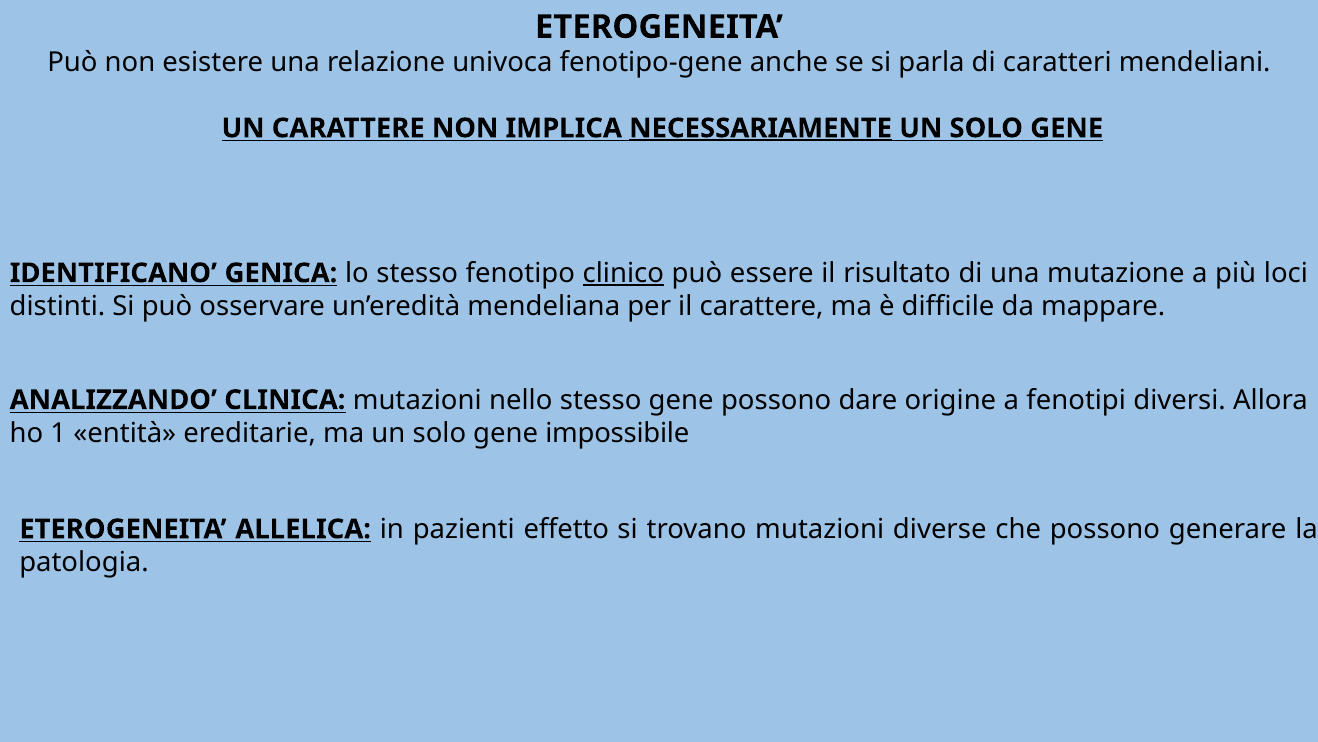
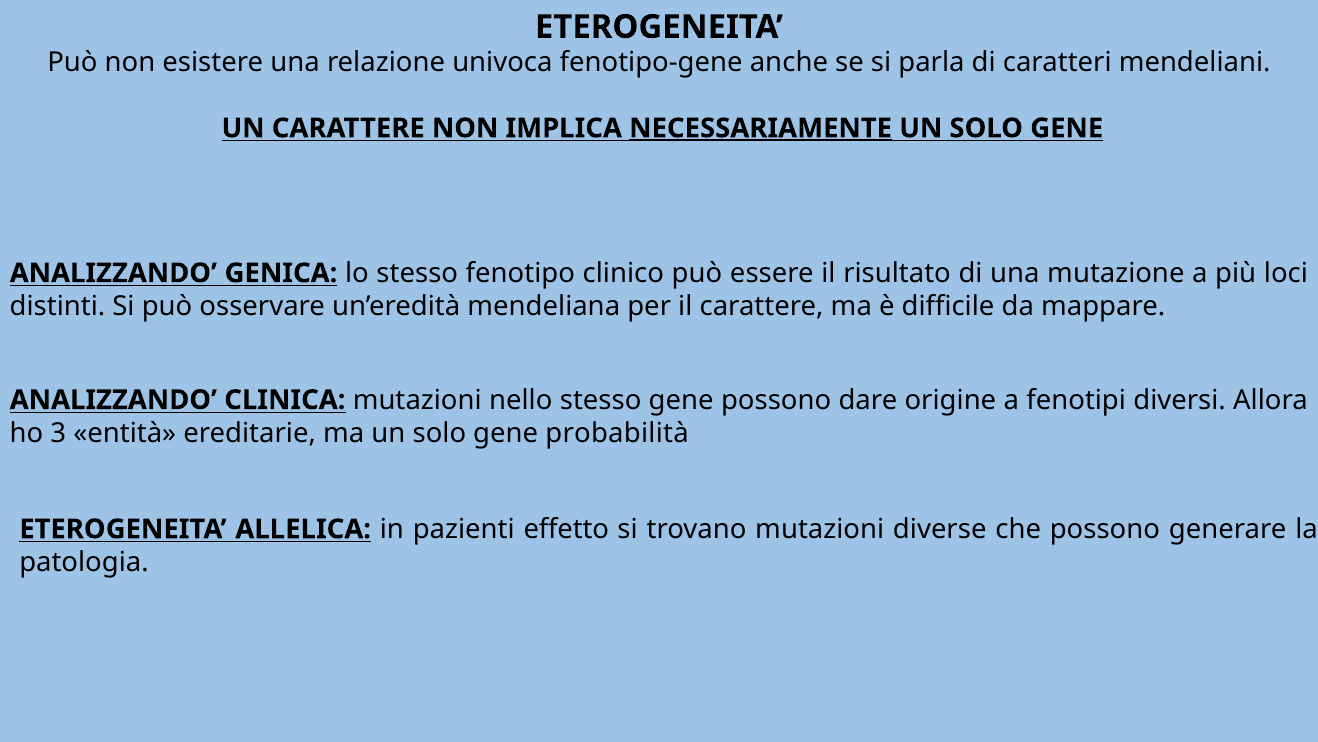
IDENTIFICANO: IDENTIFICANO -> ANALIZZANDO (113, 273)
clinico underline: present -> none (623, 273)
1: 1 -> 3 (58, 433)
impossibile: impossibile -> probabilità (617, 433)
